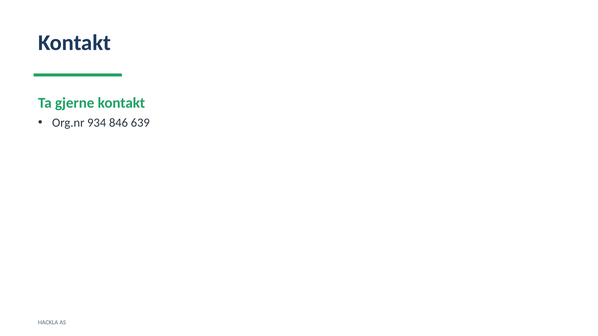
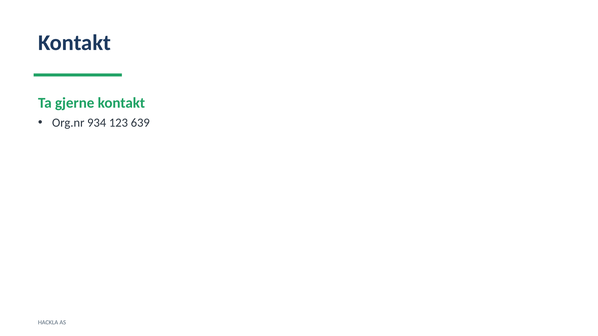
846: 846 -> 123 (118, 123)
